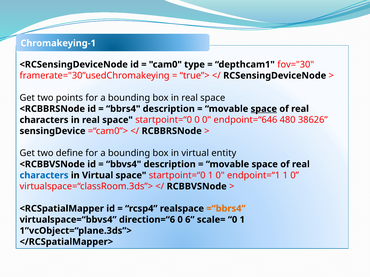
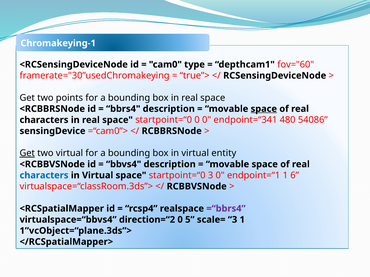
fov="30: fov="30 -> fov="60 (296, 65)
endpoint=“646: endpoint=“646 -> endpoint=“341 (245, 120)
38626: 38626 -> 54086 (313, 120)
Get underline: none -> present (27, 153)
two define: define -> virtual (69, 153)
startpoint=“0 1: 1 -> 3 (211, 176)
endpoint=“1 1 0: 0 -> 6 (295, 176)
=“bbrs4 colour: orange -> purple (226, 209)
direction=“6: direction=“6 -> direction=“2 (147, 220)
6: 6 -> 5 (190, 220)
scale= 0: 0 -> 3 (233, 220)
